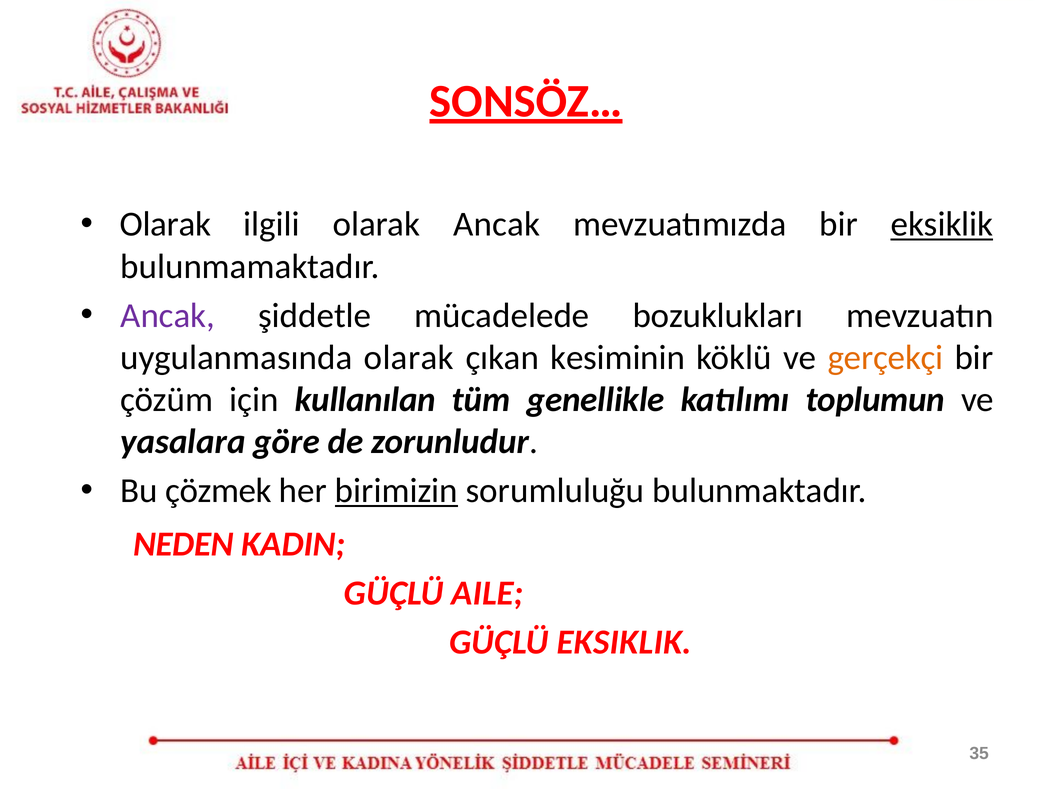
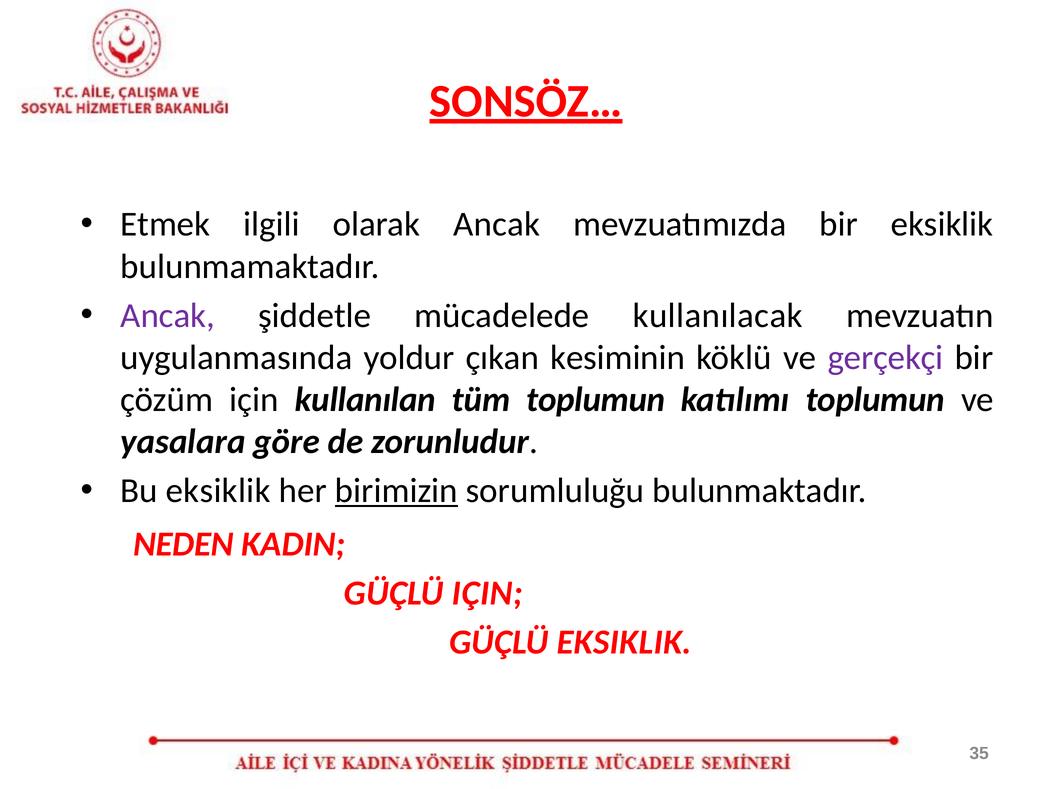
Olarak: Olarak -> Etmek (165, 224)
eksiklik underline: present -> none (942, 224)
bozuklukları: bozuklukları -> kullanılacak (718, 316)
uygulanmasında olarak: olarak -> yoldur (409, 358)
gerçekçi colour: orange -> purple (886, 358)
tüm genellikle: genellikle -> toplumun (596, 400)
Bu çözmek: çözmek -> eksiklik (218, 491)
GÜÇLÜ AILE: AILE -> IÇIN (487, 593)
